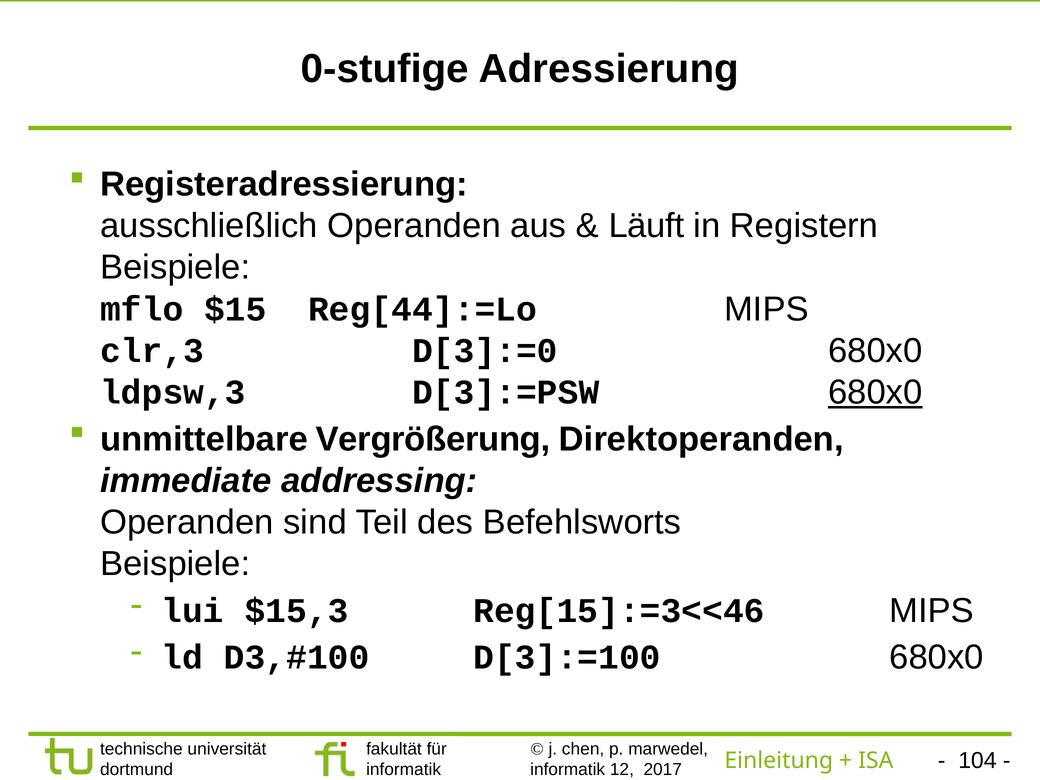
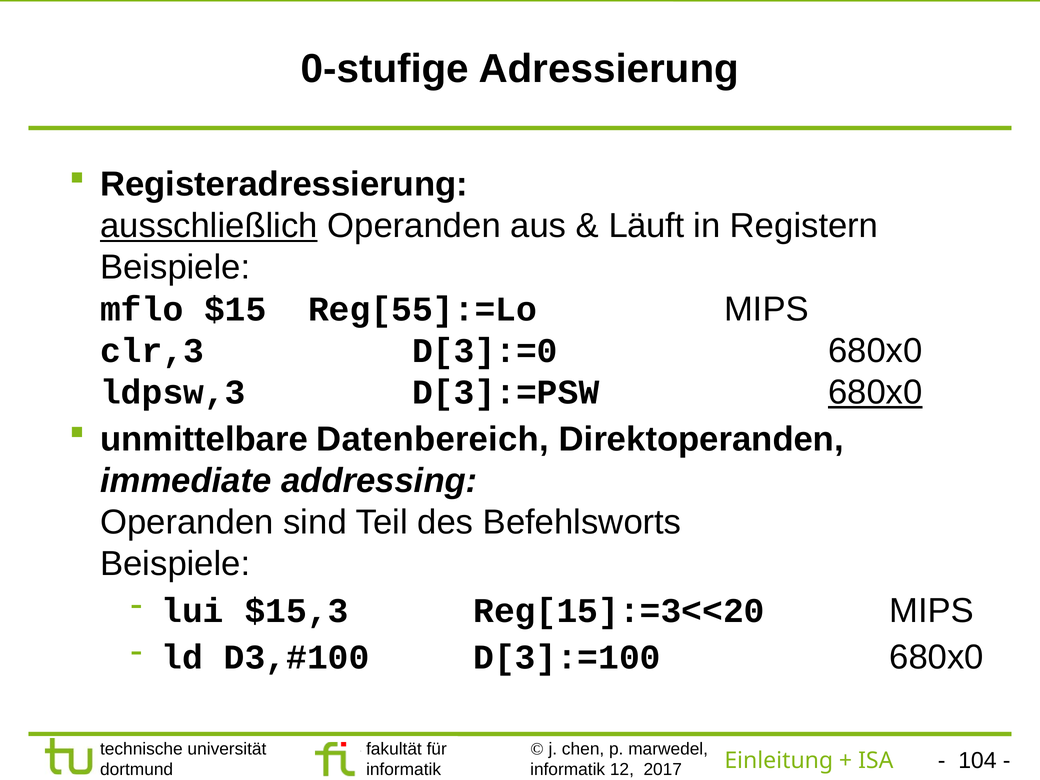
ausschließlich underline: none -> present (209, 226)
Reg[44]:=Lo: Reg[44]:=Lo -> Reg[55]:=Lo (423, 309)
Vergrößerung: Vergrößerung -> Datenbereich (433, 439)
Reg[15]:=3<<46: Reg[15]:=3<<46 -> Reg[15]:=3<<20 (619, 611)
